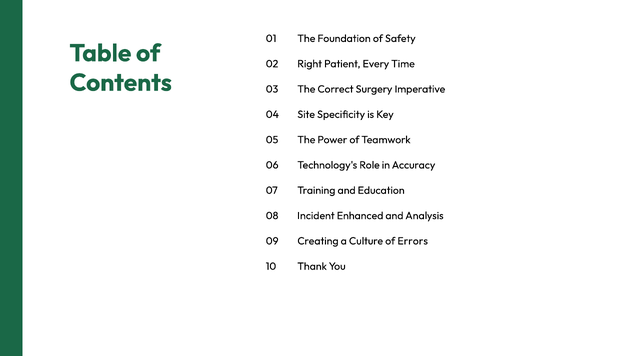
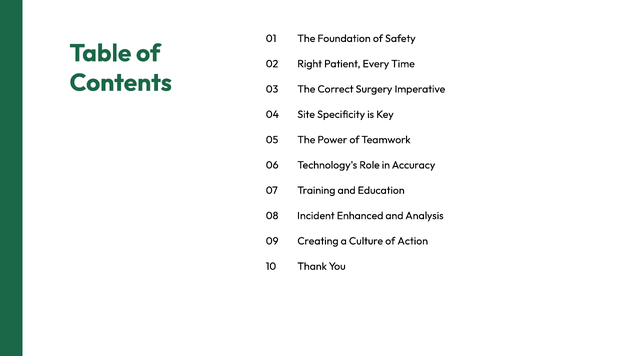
Errors: Errors -> Action (413, 241)
